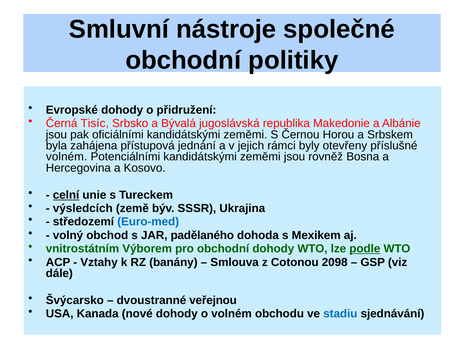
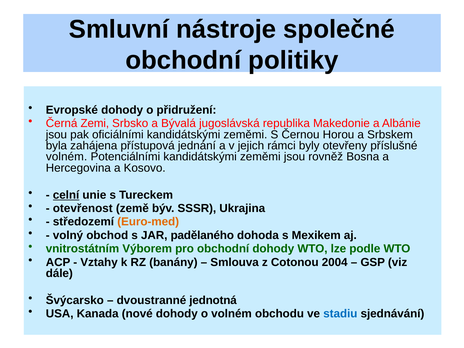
Tisíc: Tisíc -> Zemi (95, 123)
výsledcích: výsledcích -> otevřenost (83, 208)
Euro-med colour: blue -> orange (148, 222)
podle underline: present -> none (365, 249)
2098: 2098 -> 2004 (335, 262)
veřejnou: veřejnou -> jednotná (213, 300)
